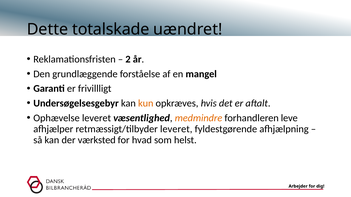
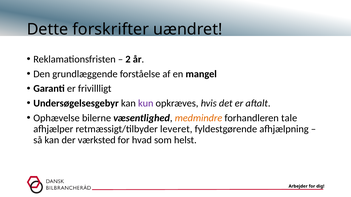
totalskade: totalskade -> forskrifter (111, 29)
kun colour: orange -> purple (146, 103)
Ophævelse leveret: leveret -> bilerne (97, 118)
leve: leve -> tale (289, 118)
